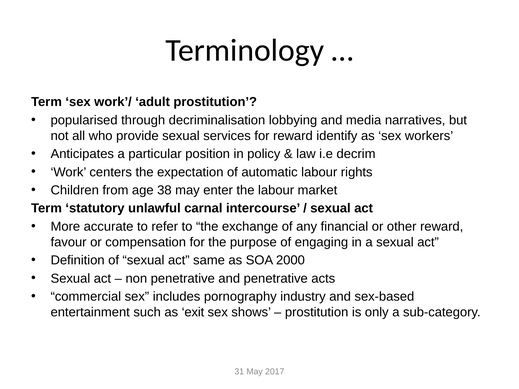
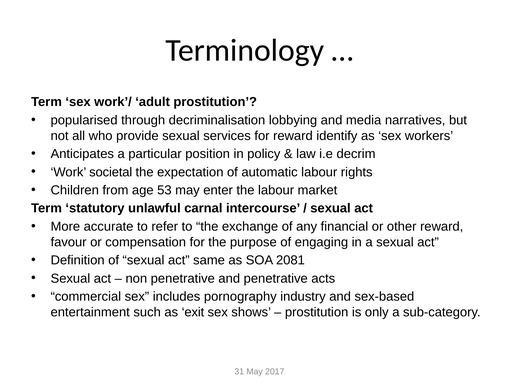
centers: centers -> societal (111, 172)
38: 38 -> 53 (164, 190)
2000: 2000 -> 2081 (290, 260)
